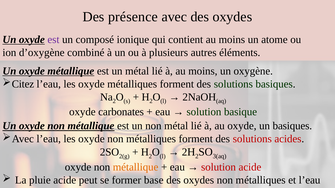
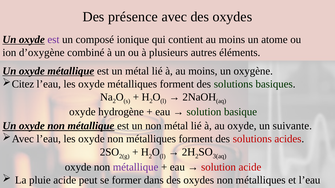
carbonates: carbonates -> hydrogène (121, 112)
un basiques: basiques -> suivante (292, 126)
métallique colour: orange -> purple (136, 167)
base: base -> dans (154, 180)
